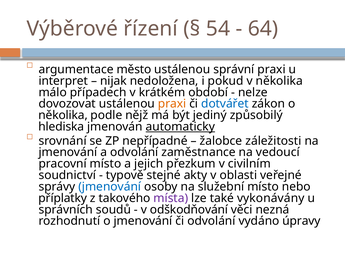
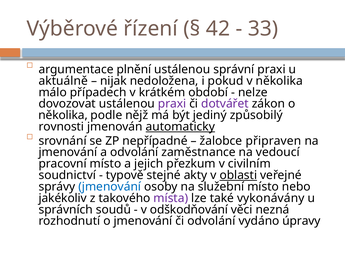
54: 54 -> 42 (218, 29)
64: 64 -> 33 (263, 29)
město: město -> plnění (134, 70)
interpret: interpret -> aktuálně (63, 81)
praxi colour: orange -> purple (172, 104)
dotvářet colour: blue -> purple (225, 104)
hlediska: hlediska -> rovnosti (61, 127)
záležitosti: záležitosti -> připraven (273, 141)
oblasti underline: none -> present (238, 176)
příplatky: příplatky -> jakékoliv (63, 199)
